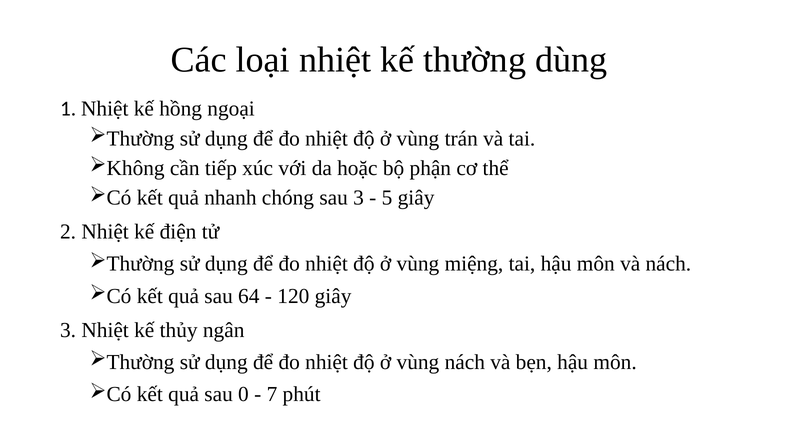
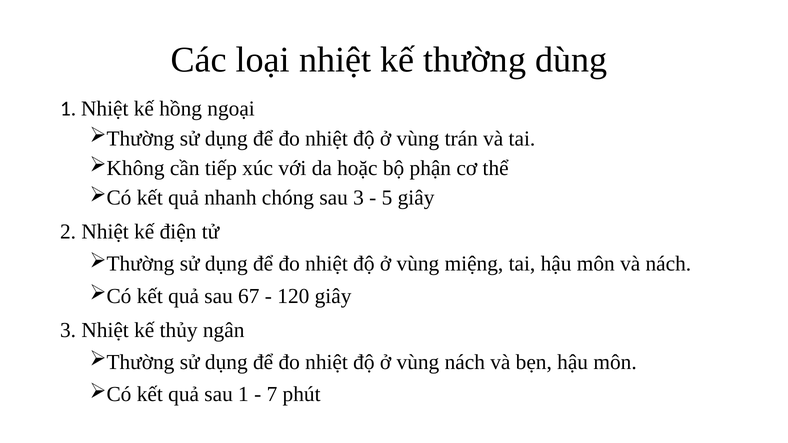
64: 64 -> 67 (249, 296)
sau 0: 0 -> 1 (243, 395)
